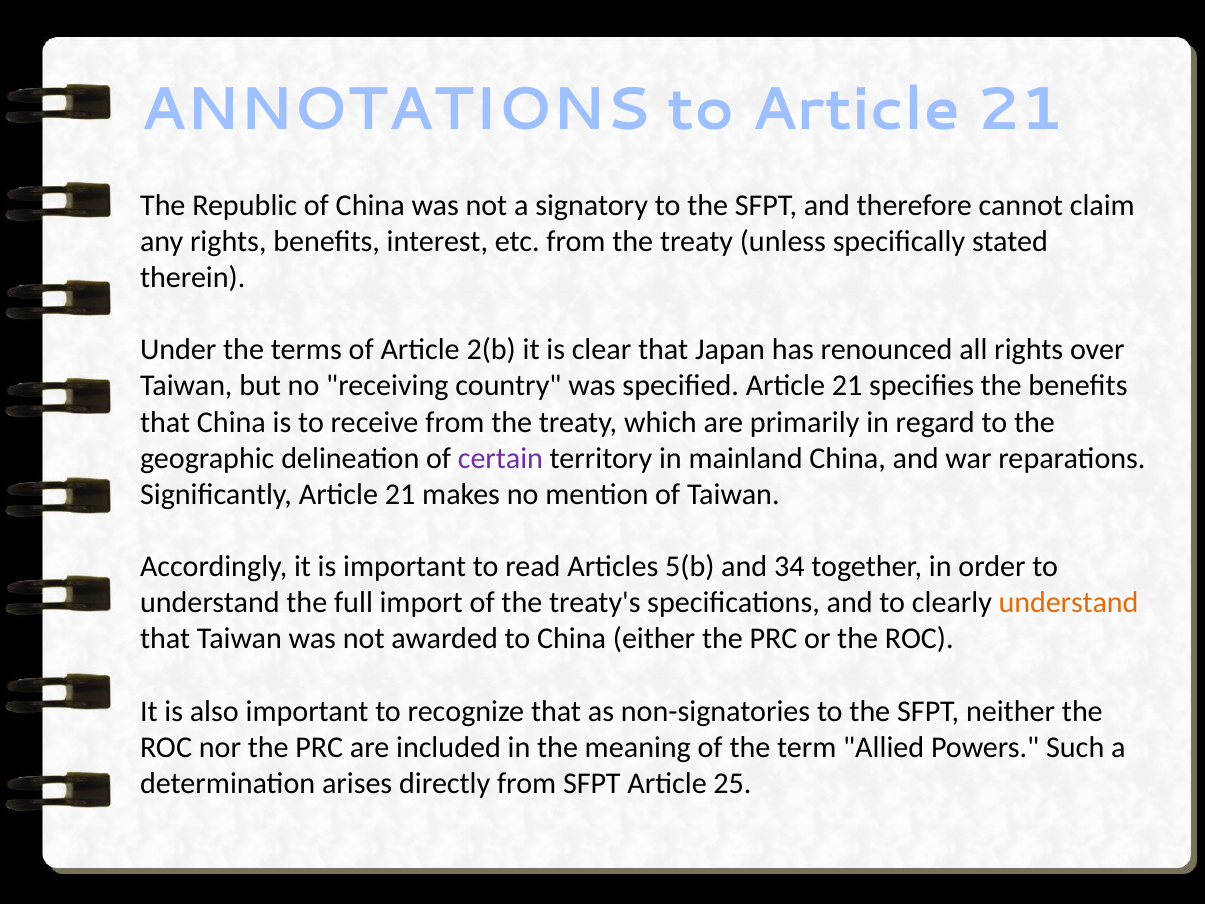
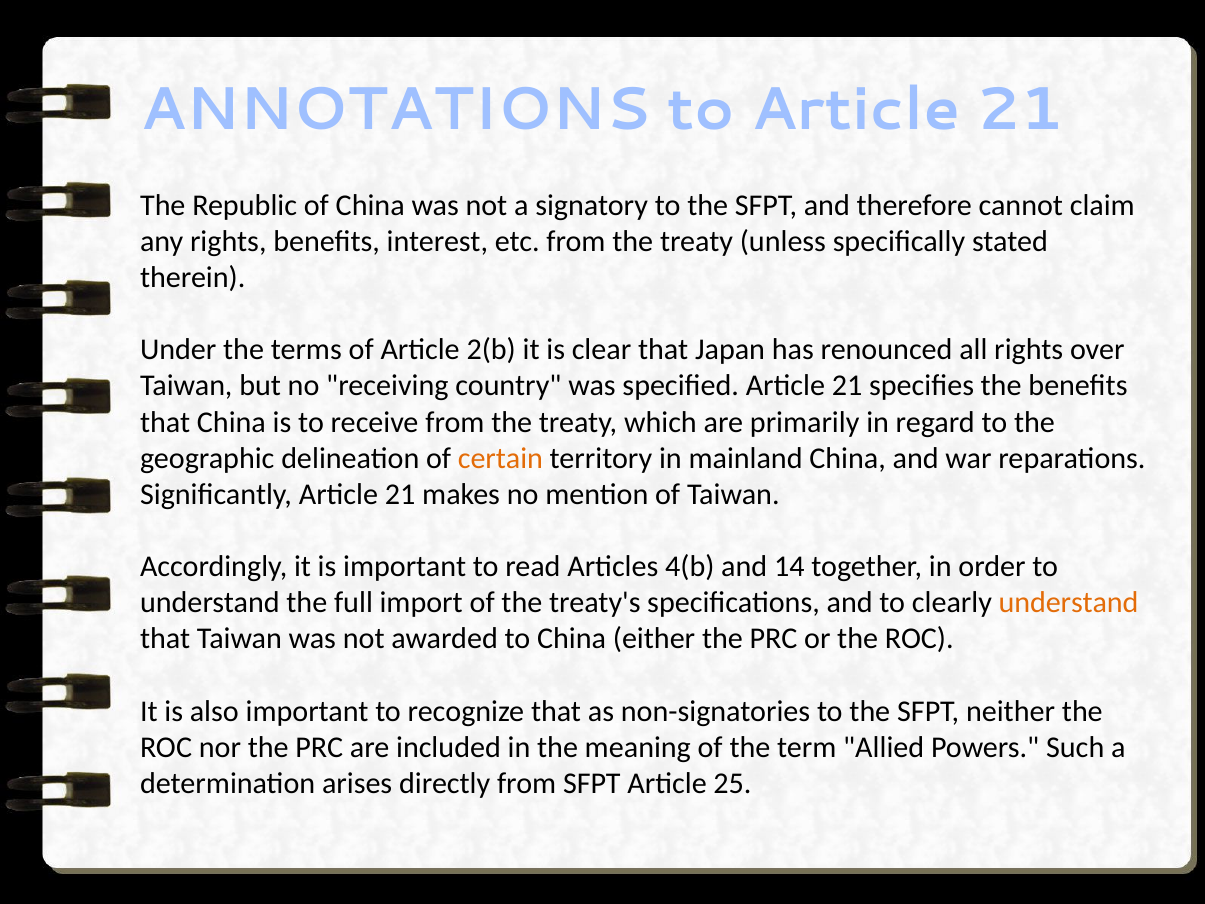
certain colour: purple -> orange (500, 458)
5(b: 5(b -> 4(b (690, 567)
34: 34 -> 14 (789, 567)
